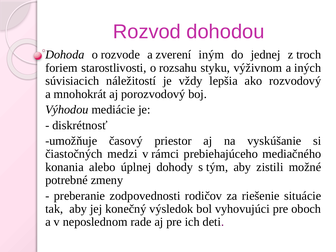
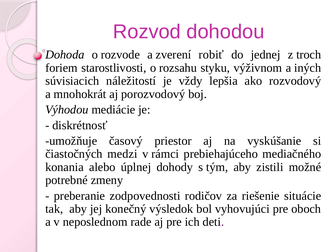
iným: iným -> robiť (211, 55)
